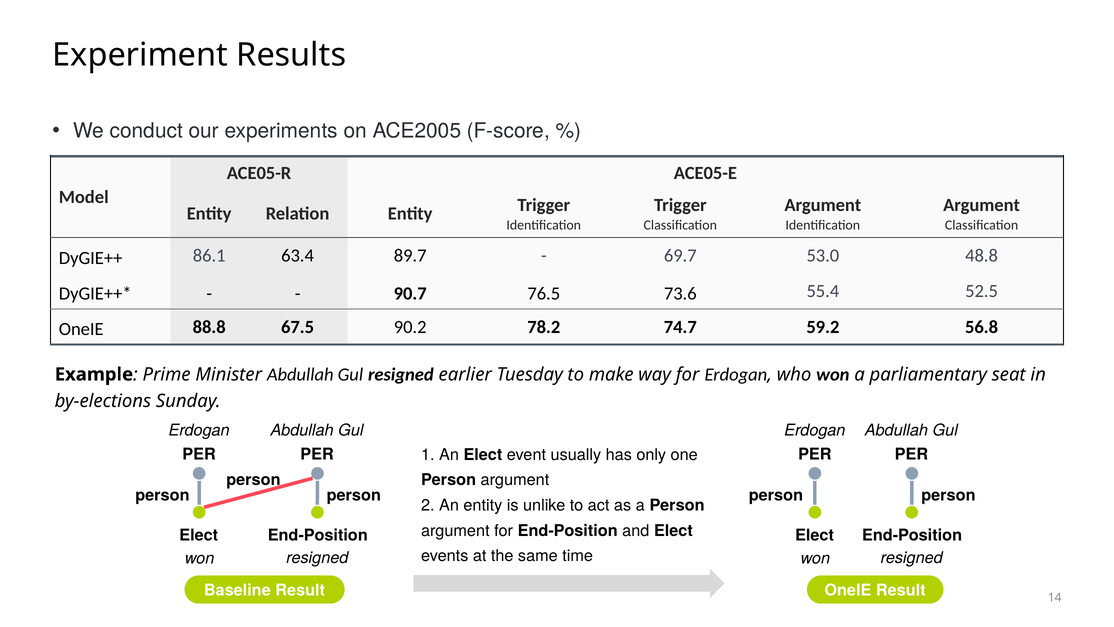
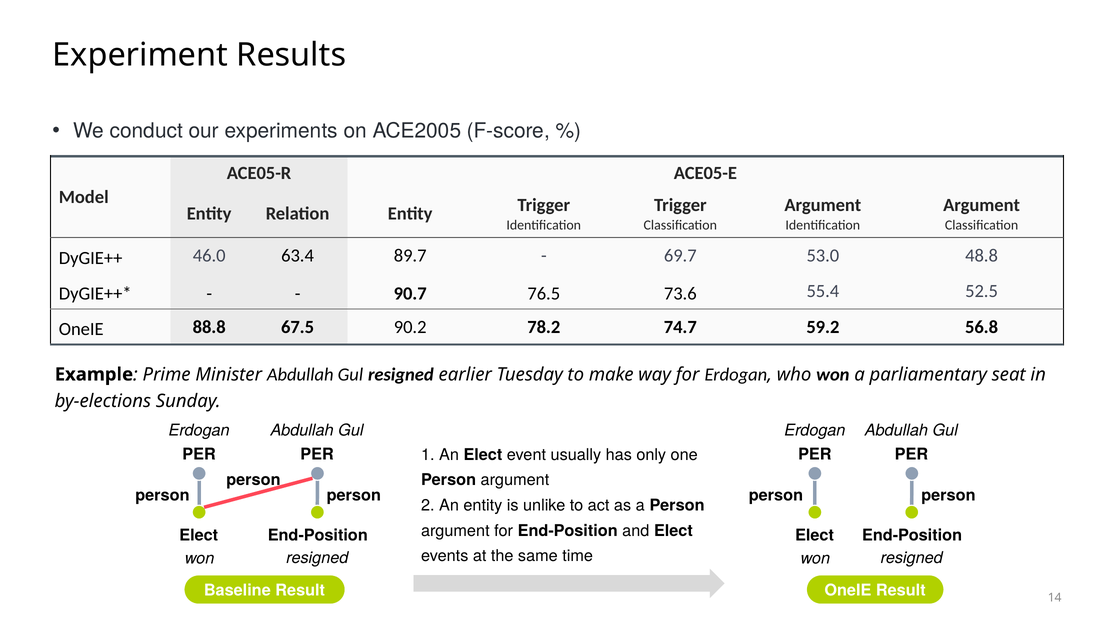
86.1: 86.1 -> 46.0 (209, 256)
